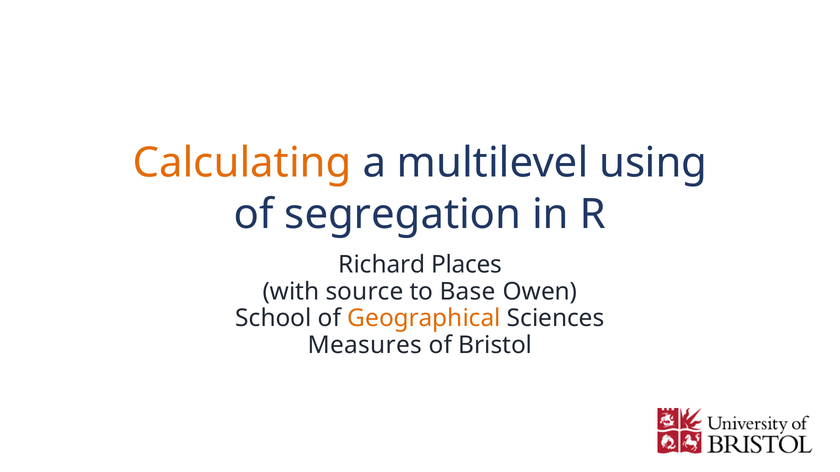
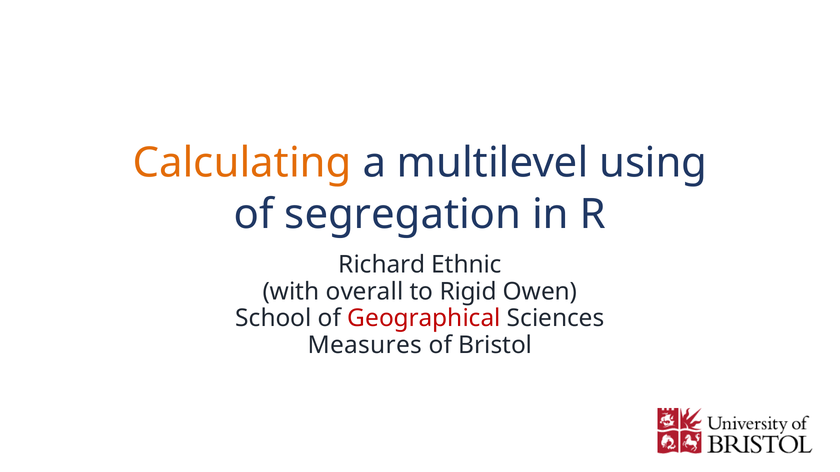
Places: Places -> Ethnic (467, 265)
source: source -> overall (365, 292)
Base: Base -> Rigid (468, 292)
Geographical colour: orange -> red (424, 319)
